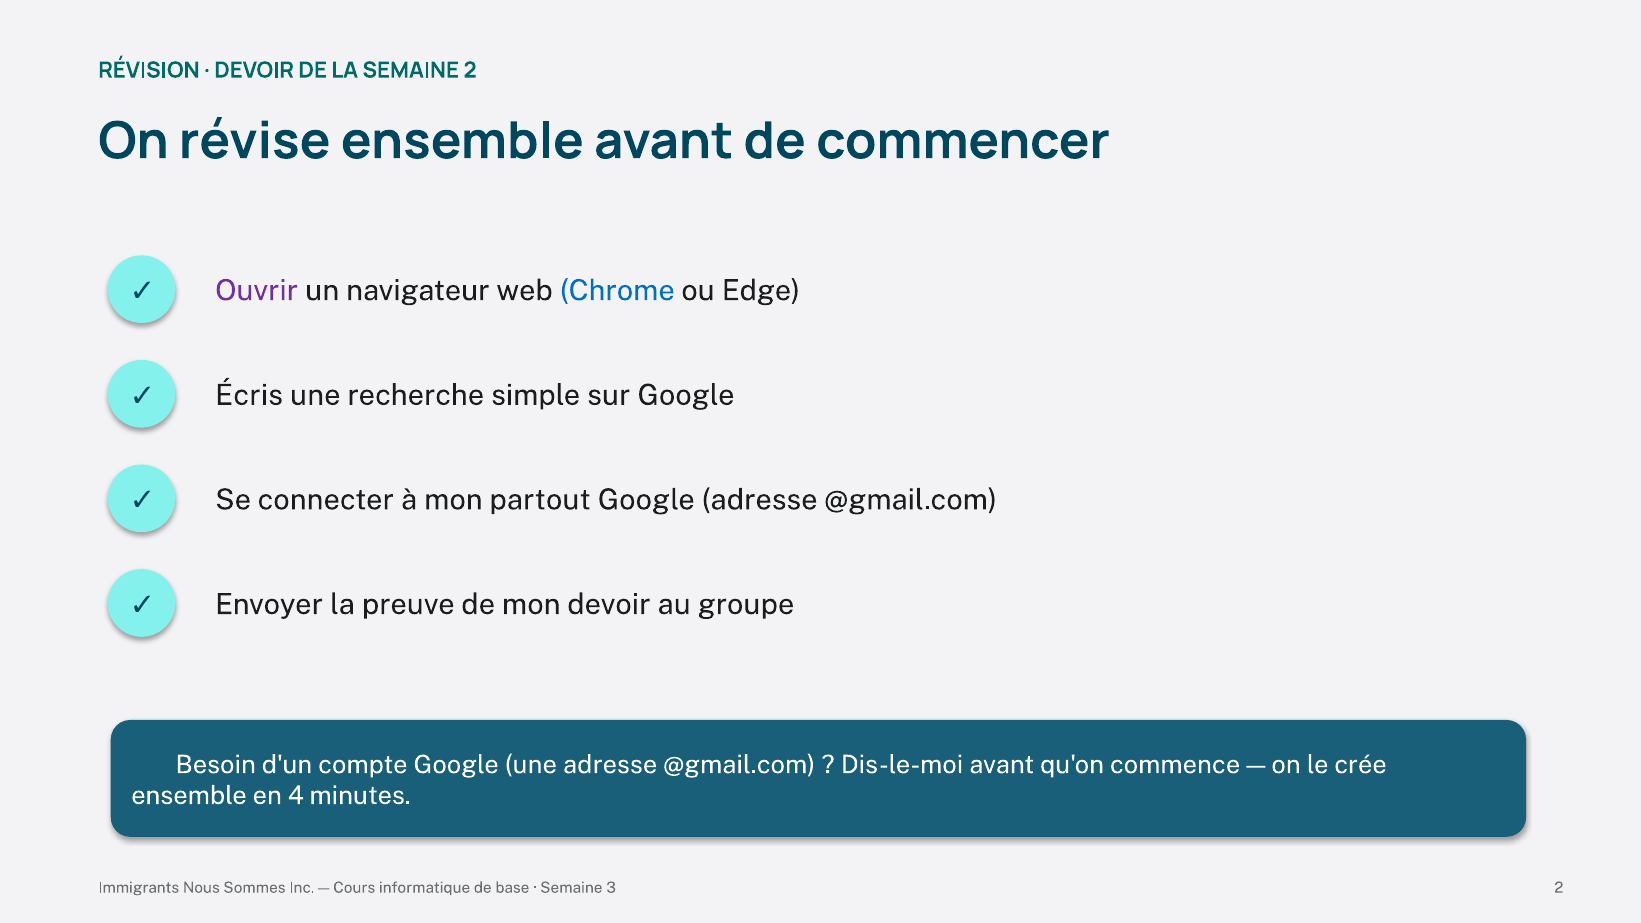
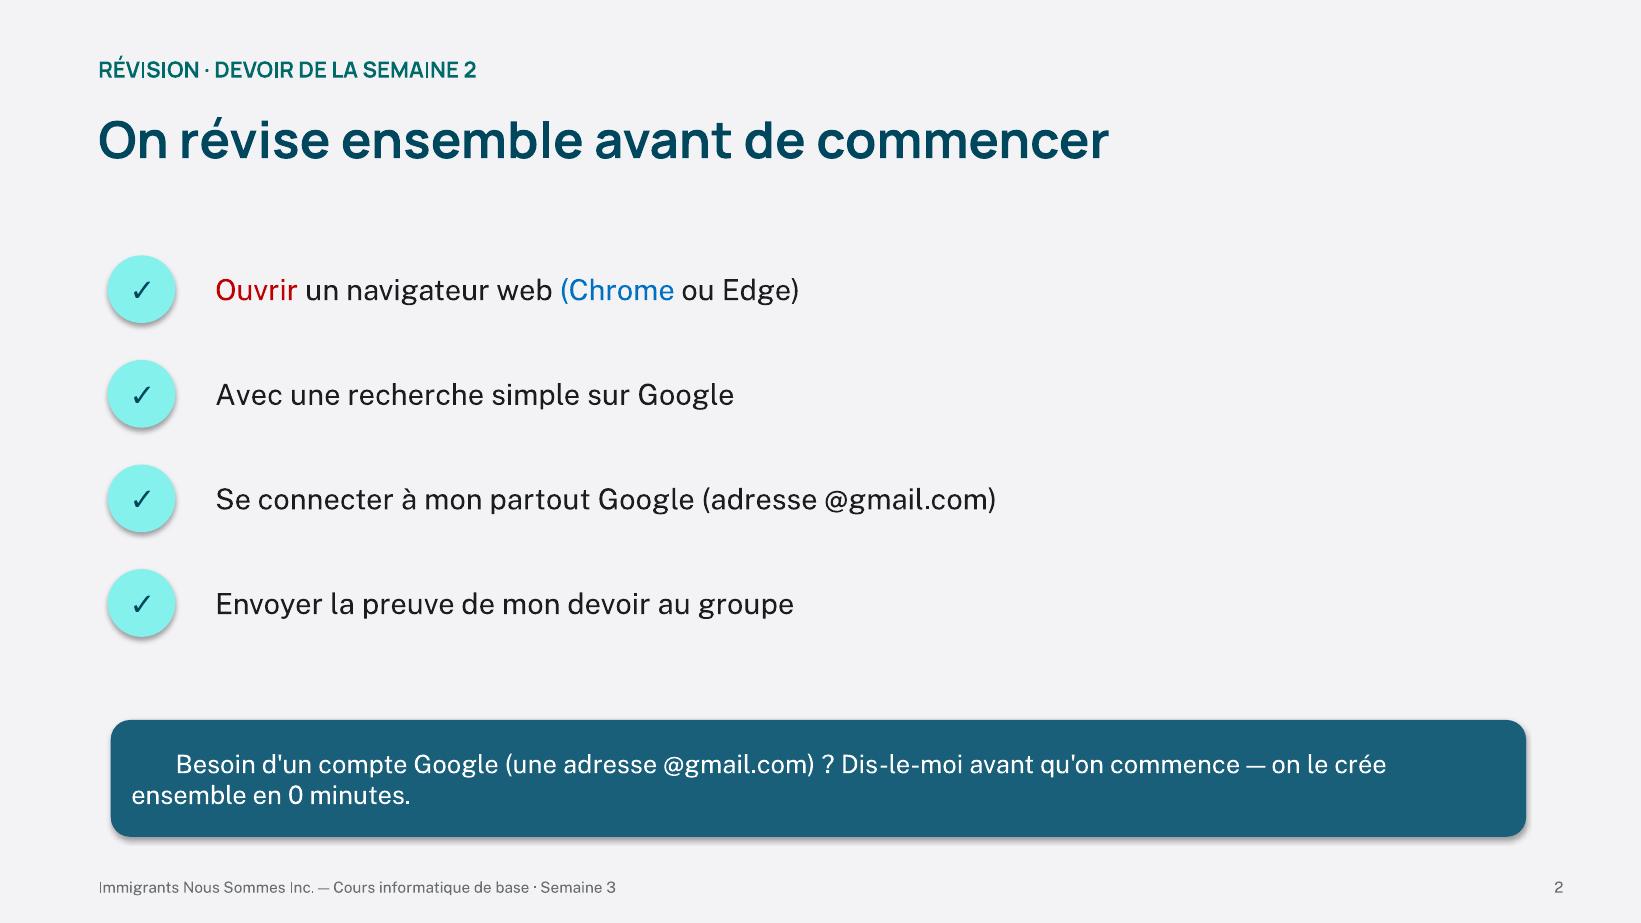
Ouvrir colour: purple -> red (257, 291)
Écris: Écris -> Avec (249, 395)
4: 4 -> 0 (296, 796)
